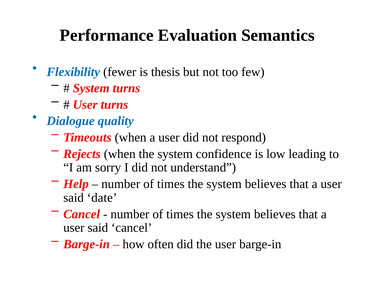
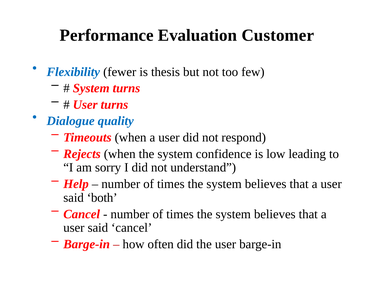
Semantics: Semantics -> Customer (278, 35)
date: date -> both (102, 197)
